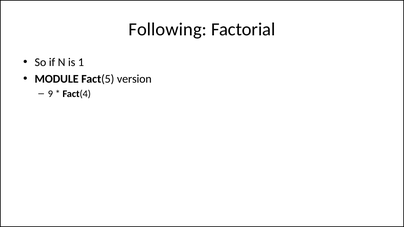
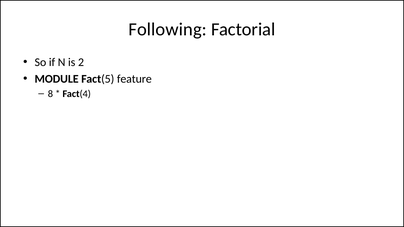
1: 1 -> 2 (81, 62)
version: version -> feature (134, 79)
9: 9 -> 8 (50, 94)
